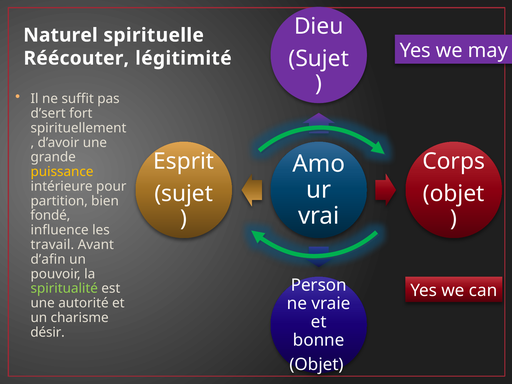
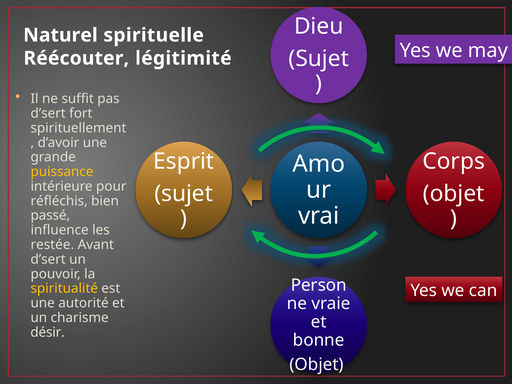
partition: partition -> réfléchis (59, 201)
fondé: fondé -> passé (50, 216)
travail: travail -> restée (52, 245)
d’afin: d’afin -> d’sert (48, 259)
spiritualité colour: light green -> yellow (64, 288)
